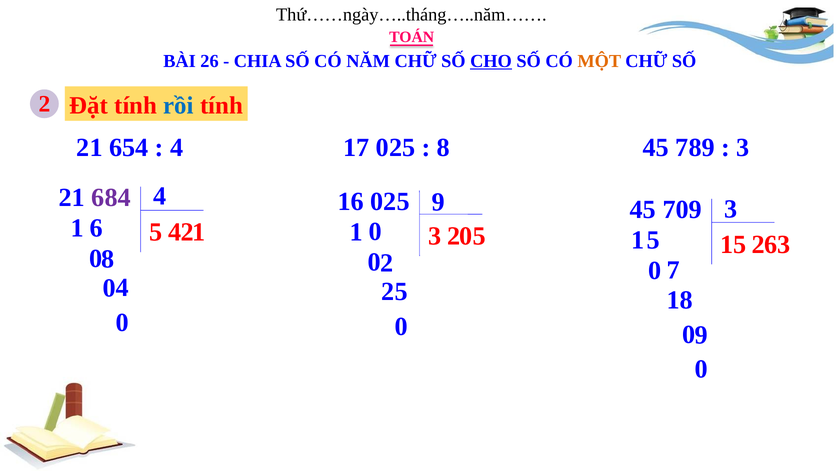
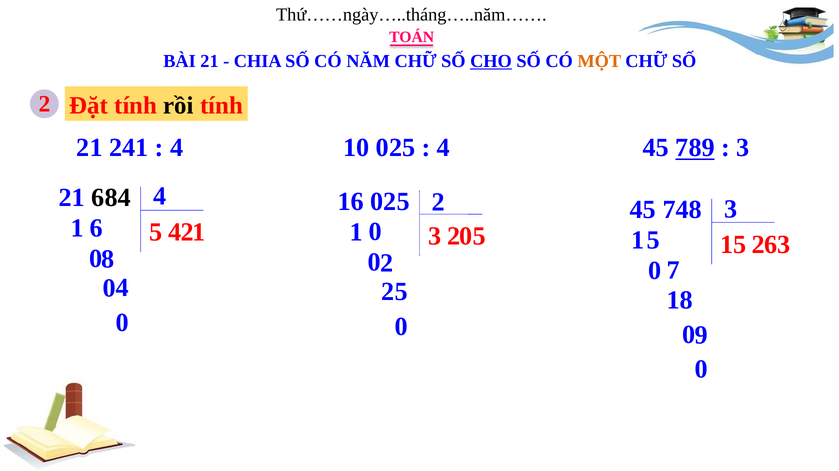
BÀI 26: 26 -> 21 (210, 61)
rồi colour: blue -> black (179, 105)
654: 654 -> 241 (129, 148)
4 17: 17 -> 10 (356, 148)
8: 8 -> 4 (443, 148)
789 underline: none -> present (695, 148)
684 colour: purple -> black (111, 198)
025 9: 9 -> 2 (439, 202)
709: 709 -> 748 (682, 210)
